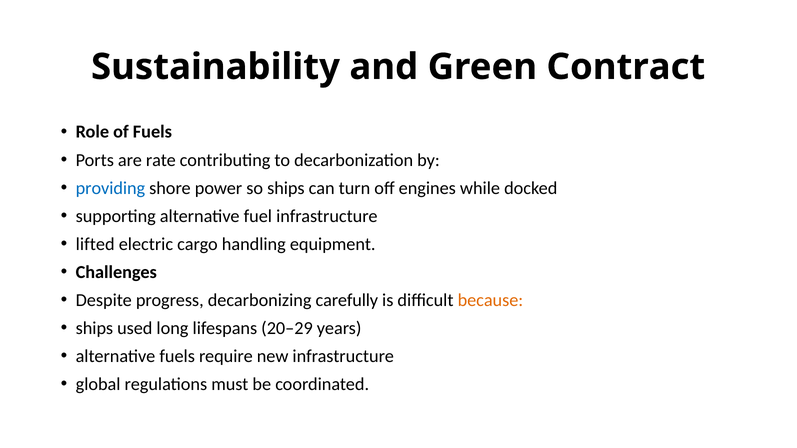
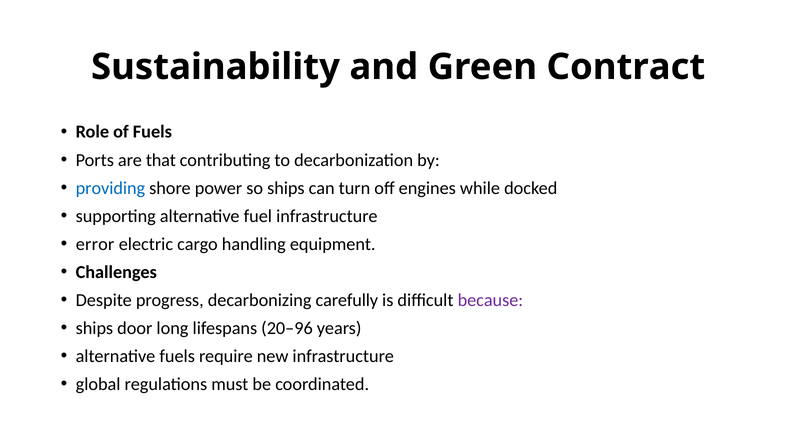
rate: rate -> that (161, 160)
lifted: lifted -> error (95, 244)
because colour: orange -> purple (490, 300)
used: used -> door (135, 328)
20–29: 20–29 -> 20–96 (287, 328)
